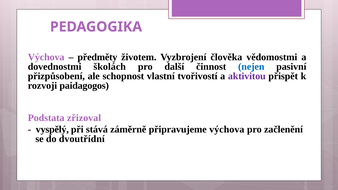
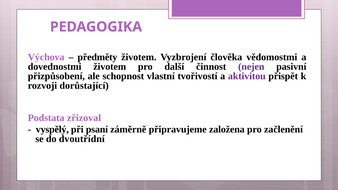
dovednostmi školách: školách -> životem (110, 67)
nejen colour: blue -> purple (251, 67)
paidagogos: paidagogos -> dorůstající (84, 86)
stává: stává -> psaní (97, 129)
připravujeme výchova: výchova -> založena (227, 129)
